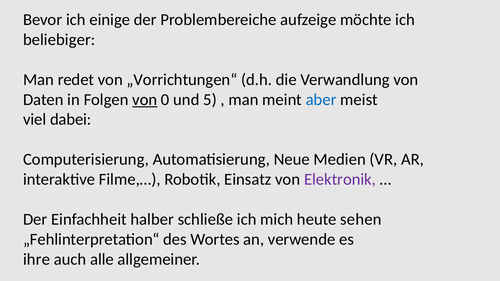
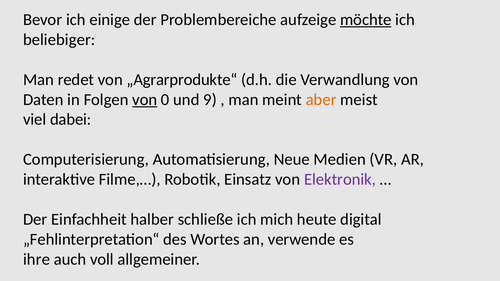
möchte underline: none -> present (366, 20)
„Vorrichtungen“: „Vorrichtungen“ -> „Agrarprodukte“ (182, 80)
5: 5 -> 9 (210, 100)
aber colour: blue -> orange (321, 100)
sehen: sehen -> digital (361, 220)
alle: alle -> voll (102, 260)
